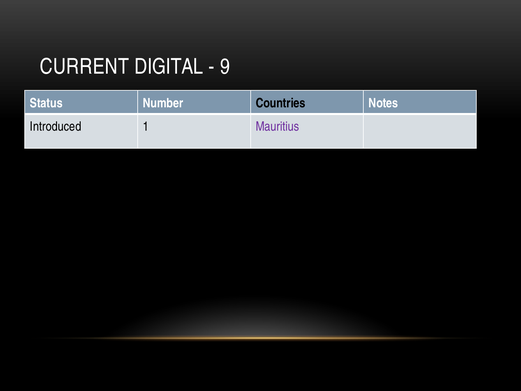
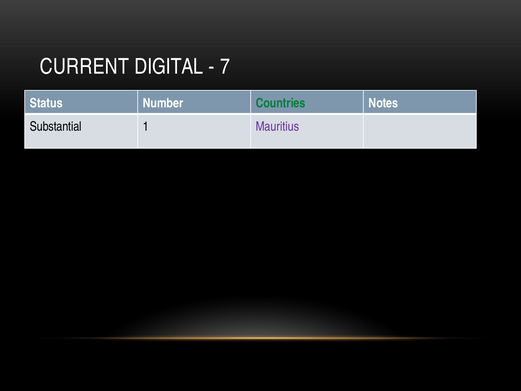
9: 9 -> 7 (225, 67)
Countries colour: black -> green (281, 103)
Introduced: Introduced -> Substantial (56, 126)
